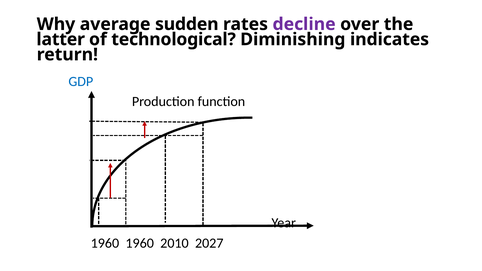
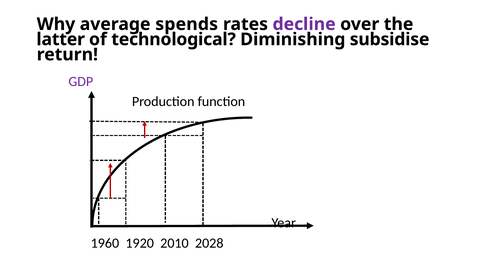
sudden: sudden -> spends (187, 24)
indicates: indicates -> subsidise (390, 39)
GDP colour: blue -> purple (81, 81)
1960 1960: 1960 -> 1920 (140, 243)
2027: 2027 -> 2028 (209, 243)
